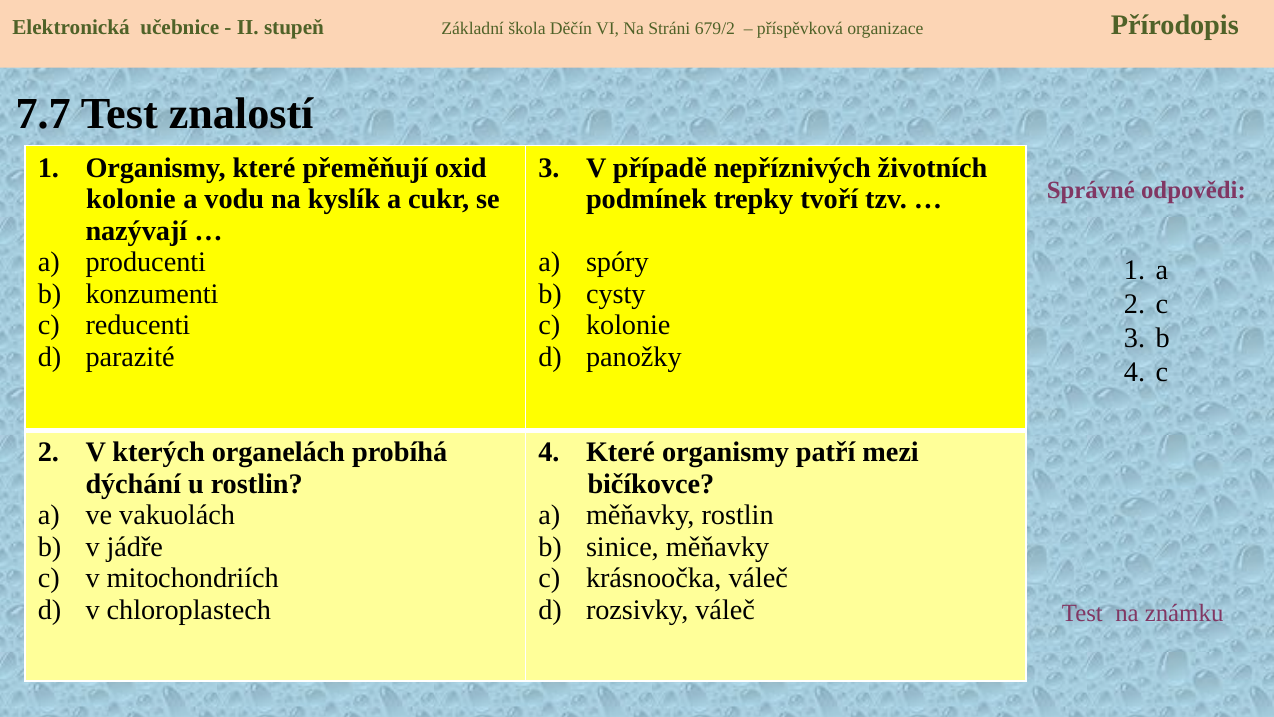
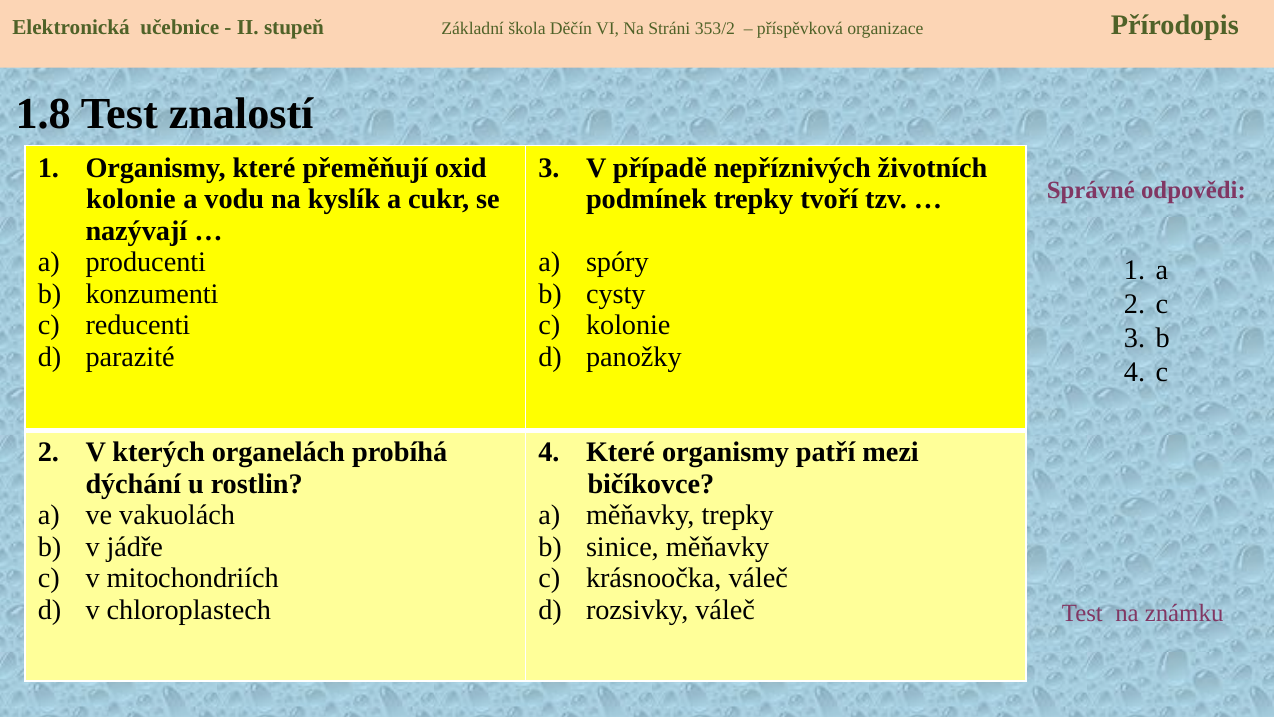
679/2: 679/2 -> 353/2 (715, 29)
7.7: 7.7 -> 1.8 (43, 114)
měňavky rostlin: rostlin -> trepky (738, 515)
